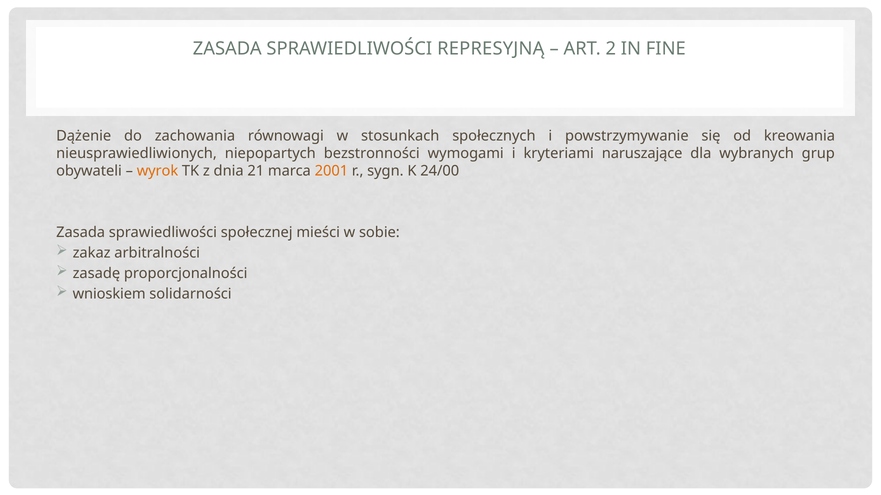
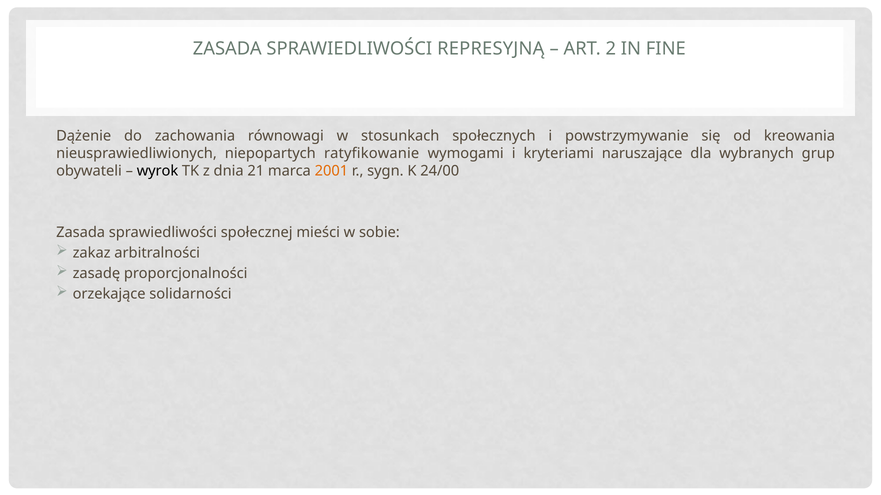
bezstronności: bezstronności -> ratyfikowanie (372, 154)
wyrok colour: orange -> black (157, 171)
wnioskiem: wnioskiem -> orzekające (109, 294)
